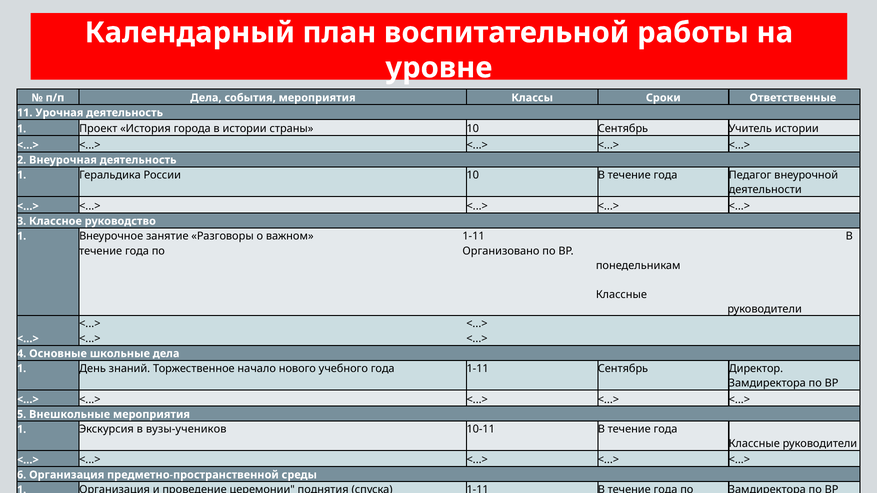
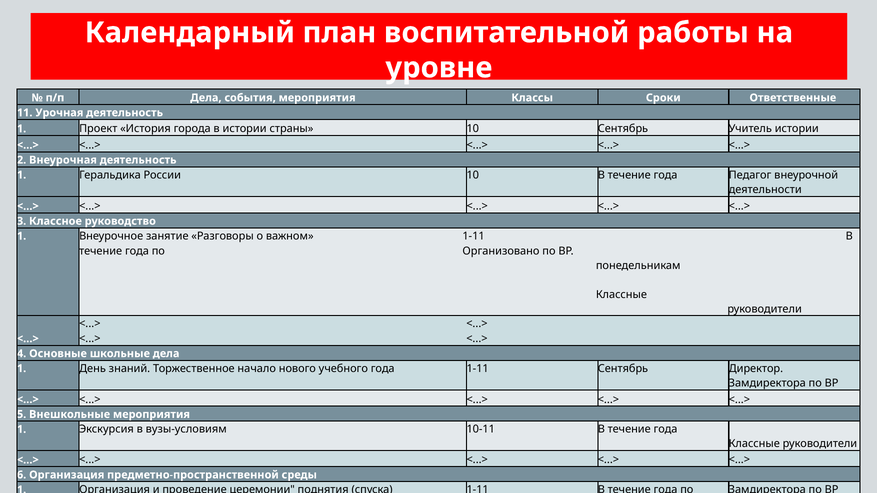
вузы-учеников: вузы-учеников -> вузы-условиям (186, 430)
